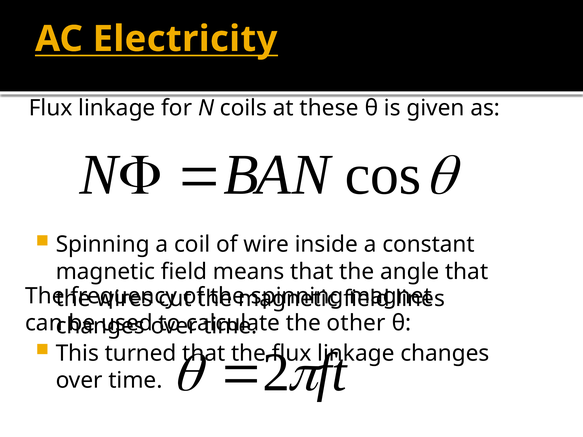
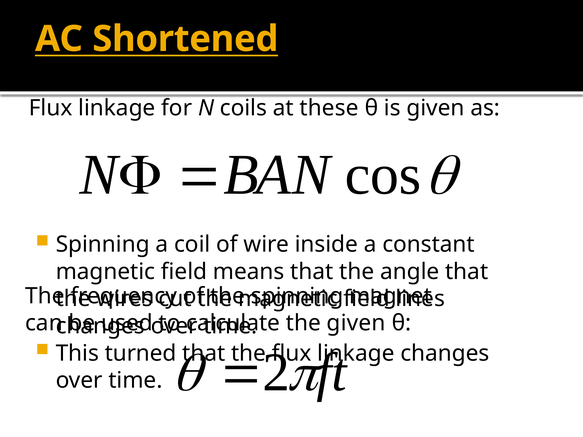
Electricity: Electricity -> Shortened (185, 39)
the other: other -> given (356, 323)
